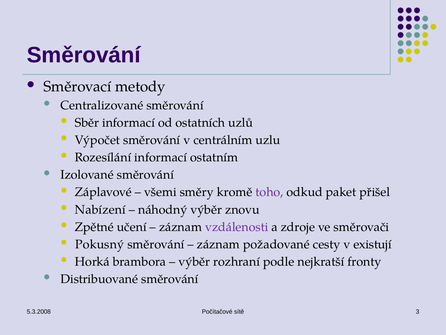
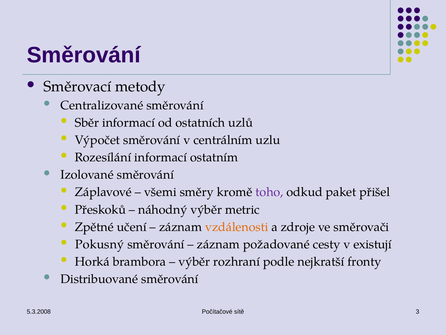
Nabízení: Nabízení -> Přeskoků (100, 209)
znovu: znovu -> metric (242, 209)
vzdálenosti colour: purple -> orange (237, 227)
